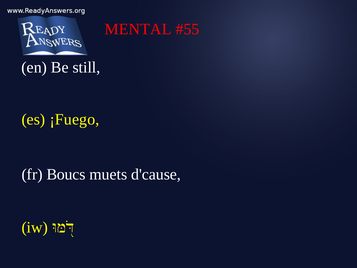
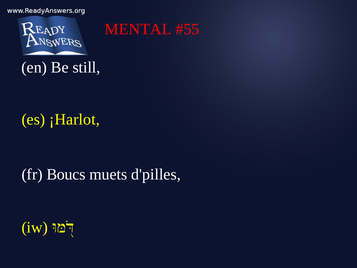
¡Fuego: ¡Fuego -> ¡Harlot (74, 119)
d'cause: d'cause -> d'pilles (156, 174)
